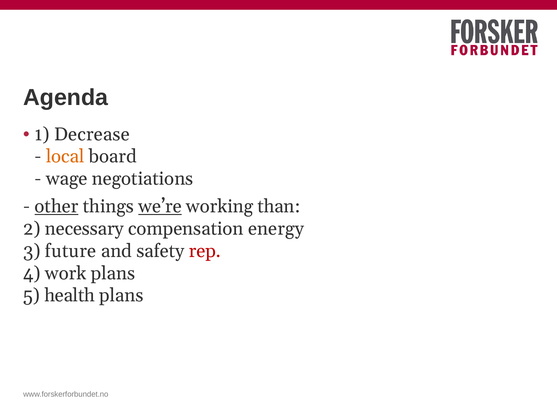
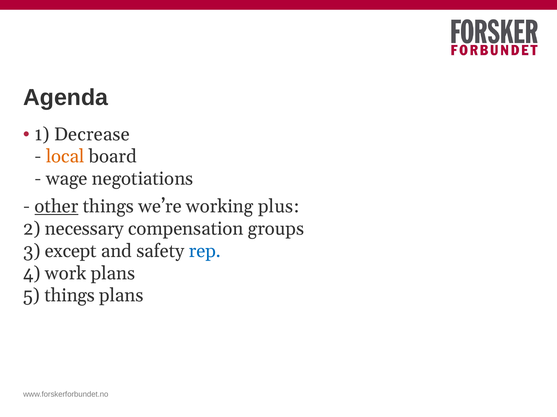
we’re underline: present -> none (160, 207)
than: than -> plus (279, 207)
energy: energy -> groups (276, 229)
future: future -> except (71, 251)
rep colour: red -> blue (205, 251)
5 health: health -> things (70, 296)
